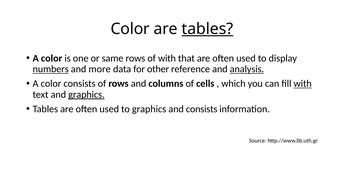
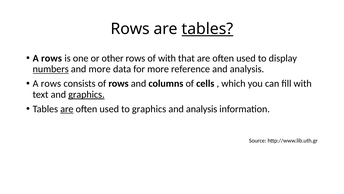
Color: Color -> Rows (130, 29)
color: color -> rows (52, 58)
same: same -> other (113, 58)
for other: other -> more (158, 69)
analysis underline: present -> none (247, 69)
color: color -> rows (51, 83)
with underline: present -> none (303, 83)
are underline: none -> present (67, 109)
consists: consists -> analysis (202, 109)
